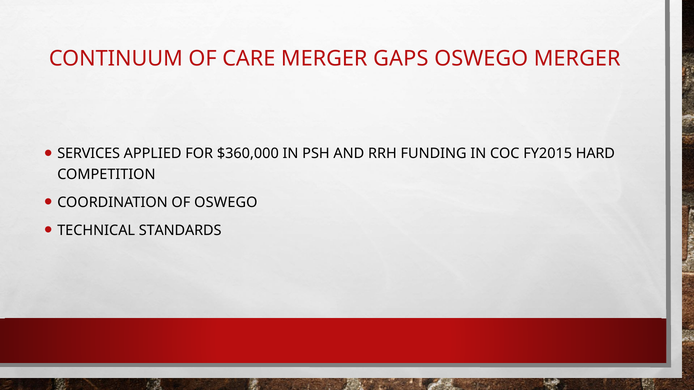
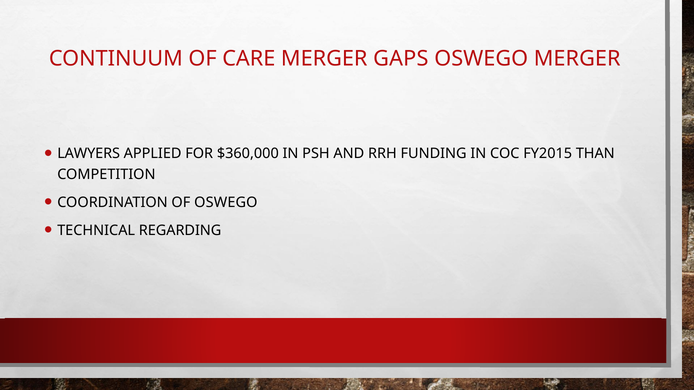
SERVICES: SERVICES -> LAWYERS (89, 154)
HARD: HARD -> THAN (595, 154)
STANDARDS: STANDARDS -> REGARDING (180, 231)
